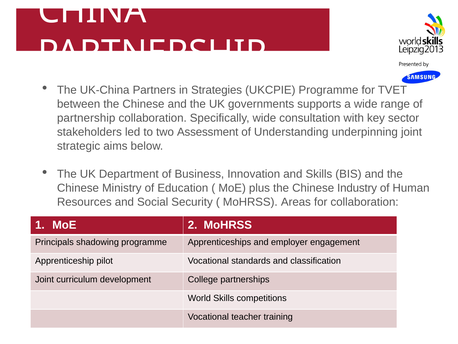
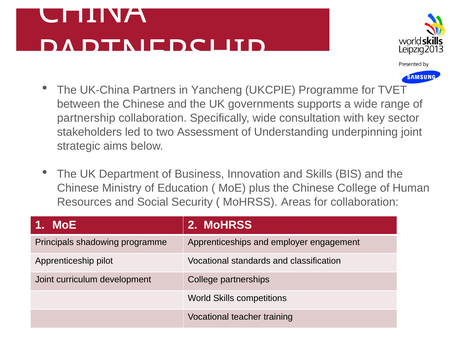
Strategies: Strategies -> Yancheng (217, 90)
Chinese Industry: Industry -> College (357, 188)
